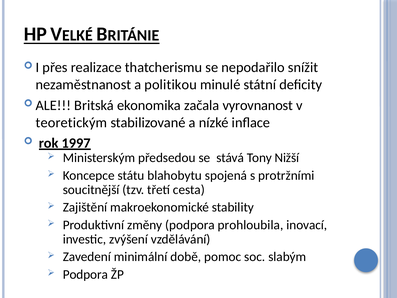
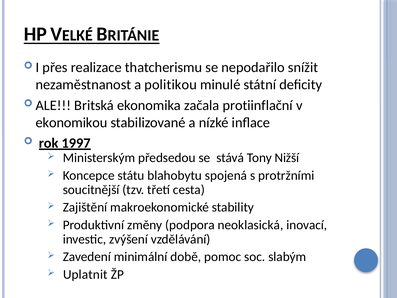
vyrovnanost: vyrovnanost -> protiinflační (258, 105)
teoretickým: teoretickým -> ekonomikou (72, 122)
prohloubila: prohloubila -> neoklasická (250, 225)
Podpora: Podpora -> Uplatnit (85, 274)
